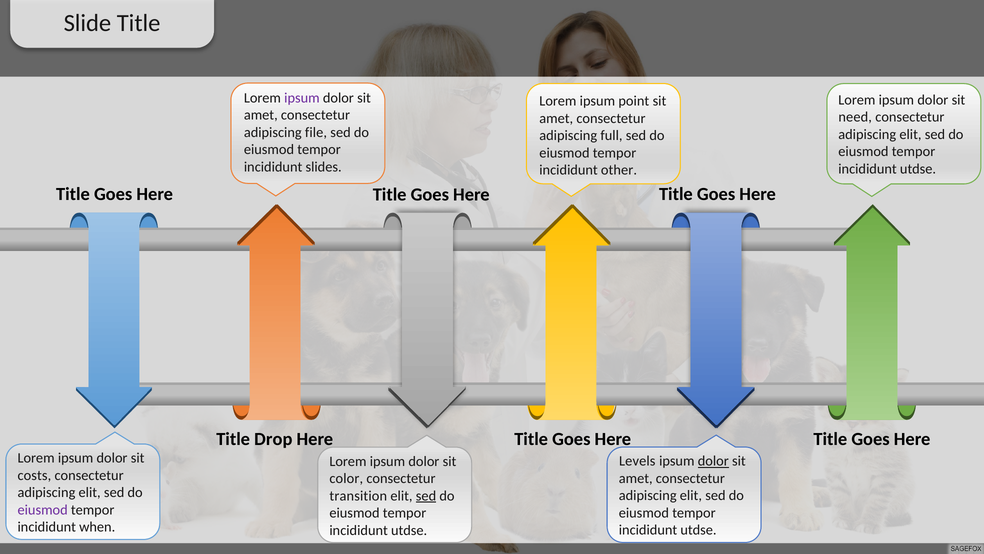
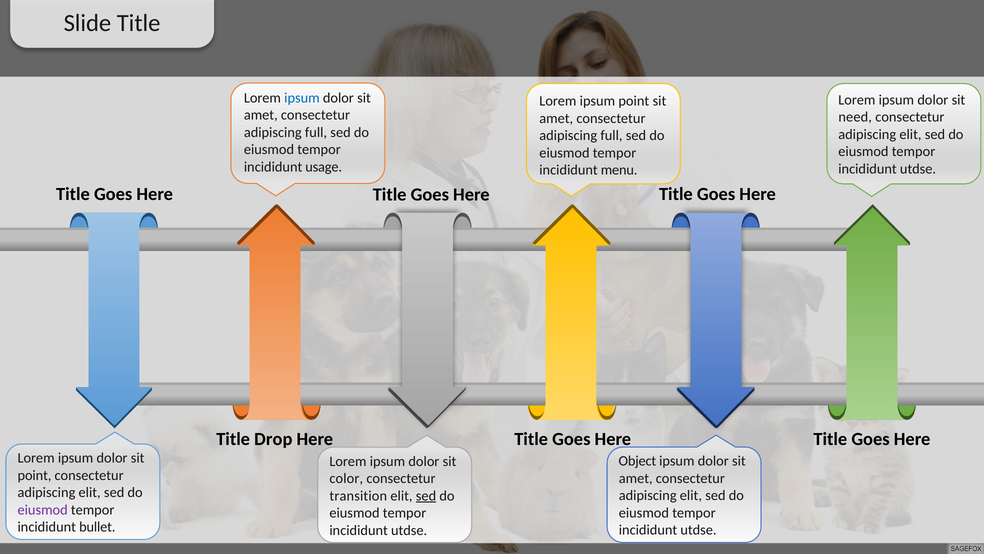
ipsum colour: purple -> blue (302, 98)
file: file -> full (316, 132)
slides: slides -> usage (324, 167)
other: other -> menu (619, 170)
Levels: Levels -> Object (637, 461)
dolor underline: present -> none (713, 461)
costs: costs -> point (34, 475)
when: when -> bullet (97, 527)
